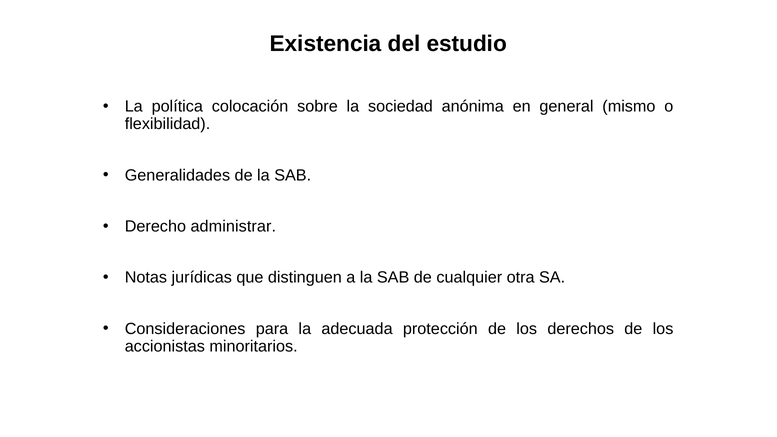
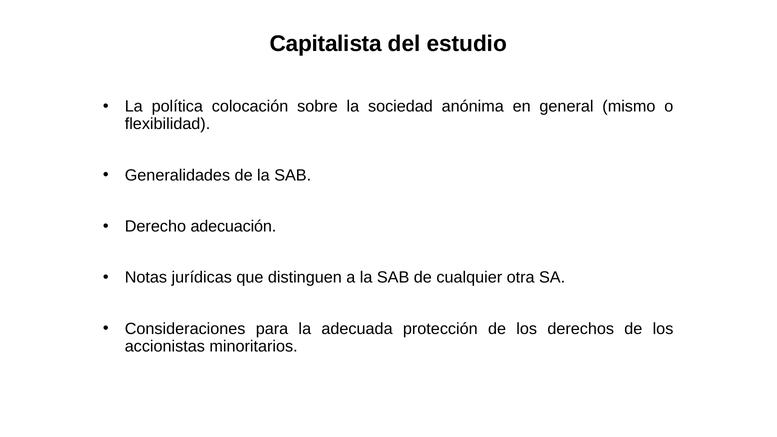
Existencia: Existencia -> Capitalista (326, 44)
administrar: administrar -> adecuación (233, 226)
